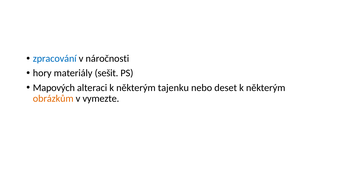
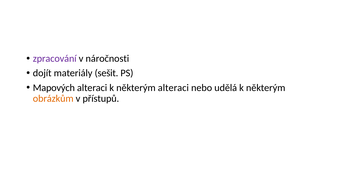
zpracování colour: blue -> purple (55, 58)
hory: hory -> dojít (42, 73)
některým tajenku: tajenku -> alteraci (173, 88)
deset: deset -> udělá (226, 88)
vymezte: vymezte -> přístupů (101, 98)
